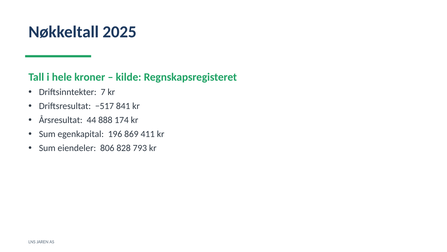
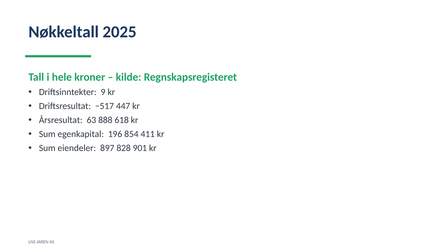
7: 7 -> 9 (103, 92)
841: 841 -> 447 (123, 106)
44: 44 -> 63 (91, 120)
174: 174 -> 618 (122, 120)
869: 869 -> 854 (131, 134)
806: 806 -> 897 (107, 148)
793: 793 -> 901 (140, 148)
